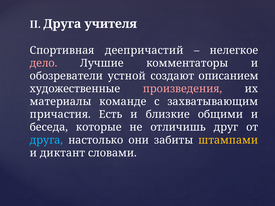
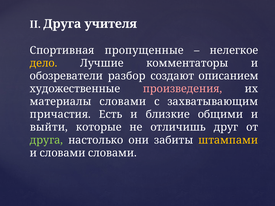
деепричастий: деепричастий -> пропущенные (144, 50)
дело colour: pink -> yellow (44, 63)
устной: устной -> разбор (127, 76)
материалы команде: команде -> словами (123, 102)
беседа: беседа -> выйти (49, 127)
друга colour: light blue -> light green (46, 140)
и диктант: диктант -> словами (63, 153)
